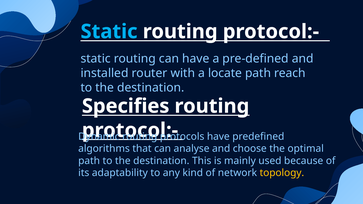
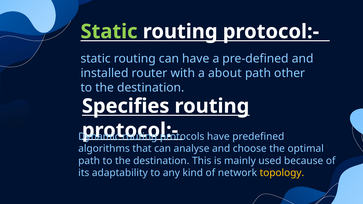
Static colour: light blue -> light green (109, 32)
locate: locate -> about (225, 73)
reach: reach -> other (290, 73)
